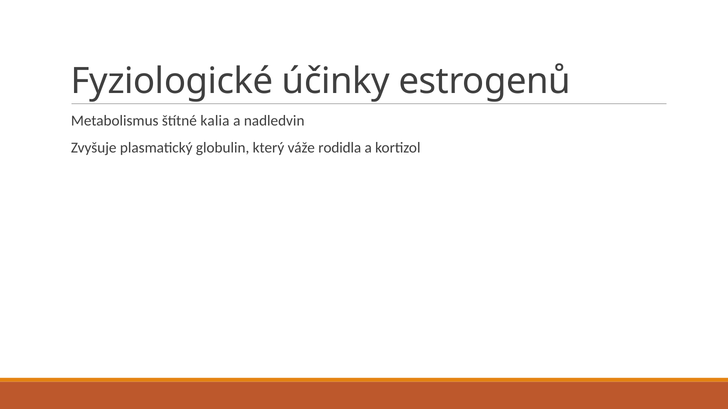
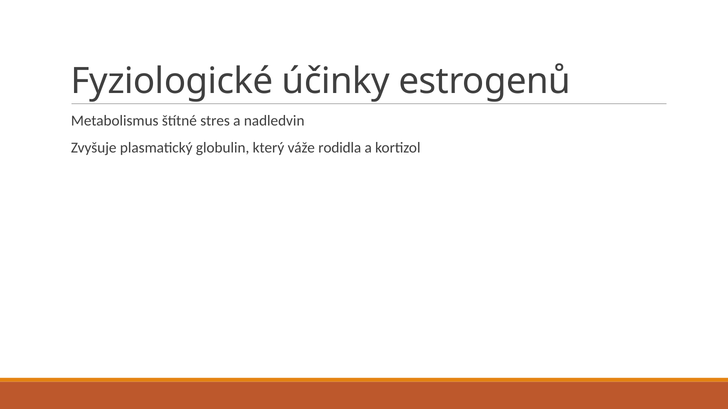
kalia: kalia -> stres (215, 121)
